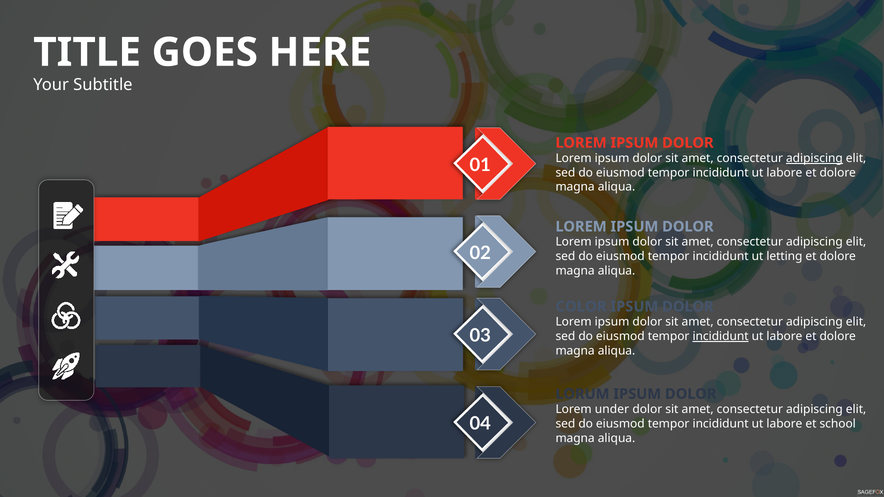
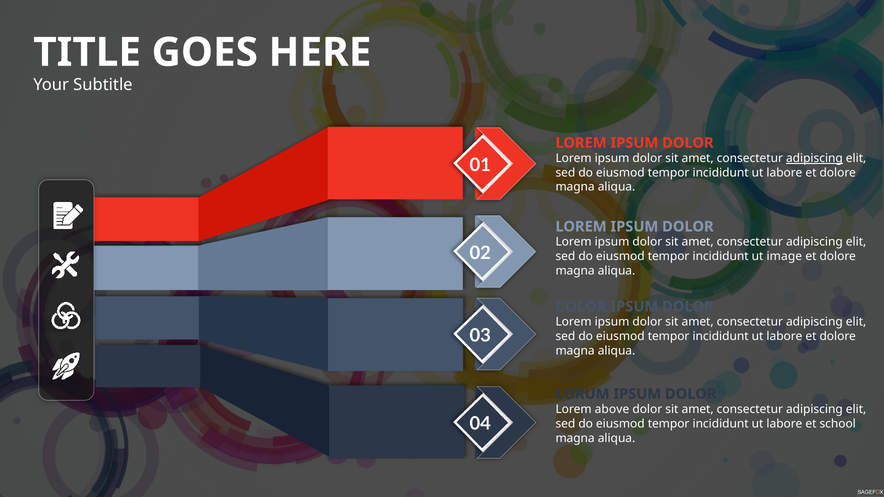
letting: letting -> image (784, 256)
incididunt underline: present -> none (721, 336)
under: under -> above (612, 410)
